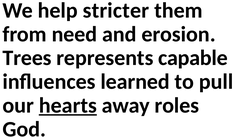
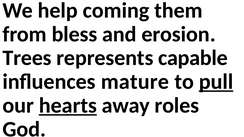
stricter: stricter -> coming (116, 10)
need: need -> bless (74, 34)
learned: learned -> mature (135, 82)
pull underline: none -> present (216, 82)
